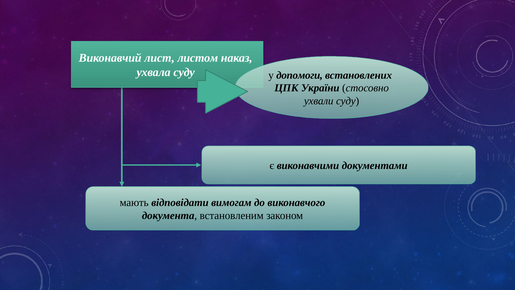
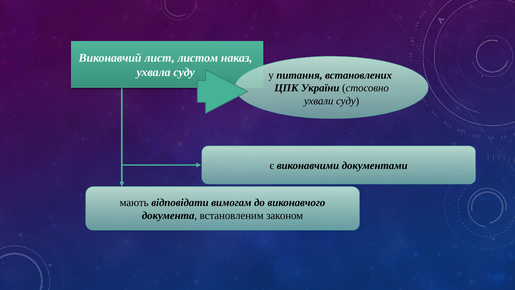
допомоги: допомоги -> питання (299, 75)
